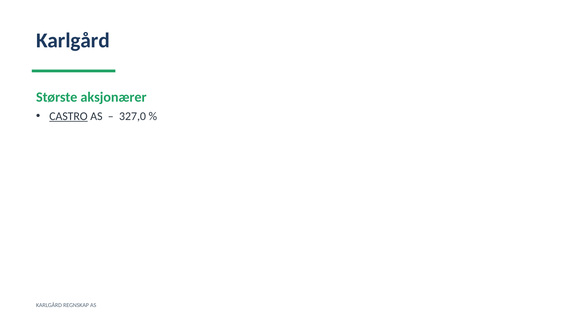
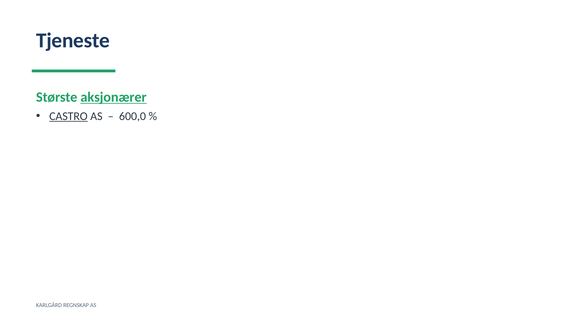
Karlgård: Karlgård -> Tjeneste (73, 40)
aksjonærer underline: none -> present (114, 97)
327,0: 327,0 -> 600,0 (132, 116)
